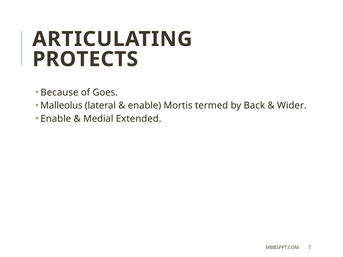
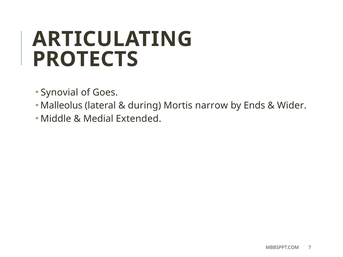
Because: Because -> Synovial (59, 93)
enable: enable -> during (144, 106)
termed: termed -> narrow (212, 106)
Back: Back -> Ends (254, 106)
Enable: Enable -> Middle (56, 119)
